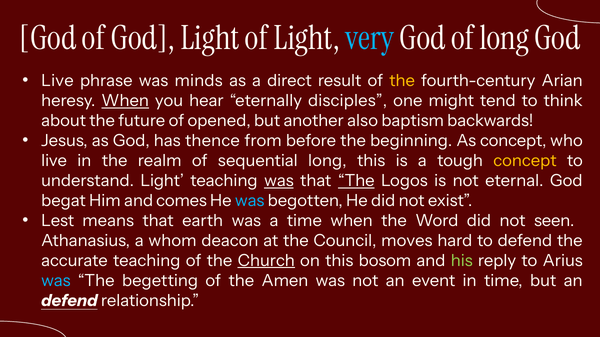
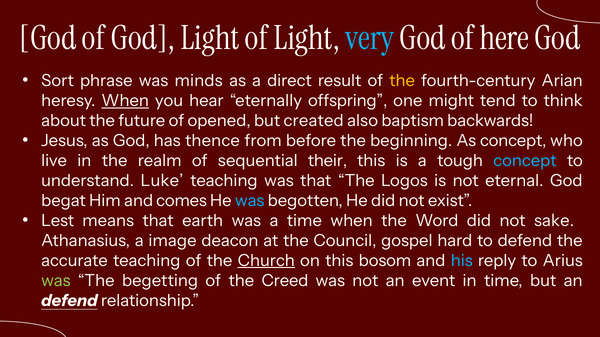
of long: long -> here (504, 38)
Live: Live -> Sort (57, 81)
disciples: disciples -> offspring (348, 101)
another: another -> created (314, 121)
sequential long: long -> their (327, 161)
concept colour: yellow -> light blue (525, 161)
understand Light: Light -> Luke (162, 181)
was underline: present -> none (279, 181)
The underline: present -> none (356, 181)
seen: seen -> sake (554, 221)
whom: whom -> image (172, 241)
moves: moves -> gospel (407, 241)
his colour: light green -> light blue (462, 261)
was colour: light blue -> light green (56, 281)
Amen: Amen -> Creed (285, 281)
